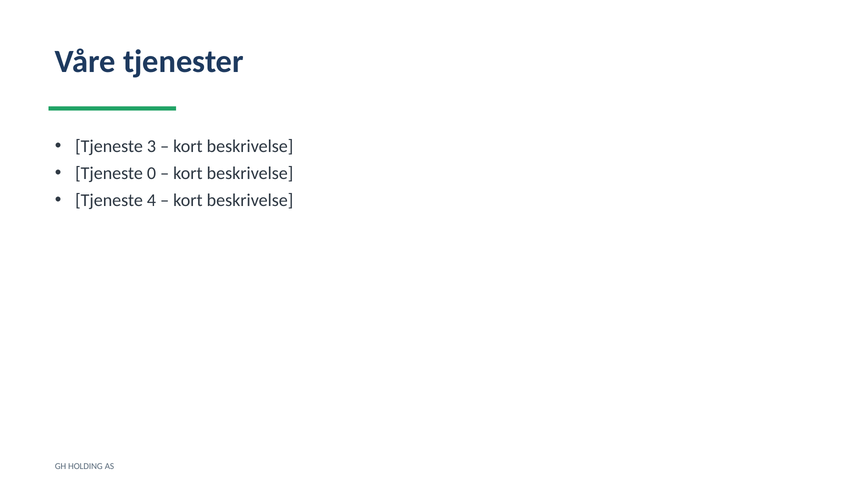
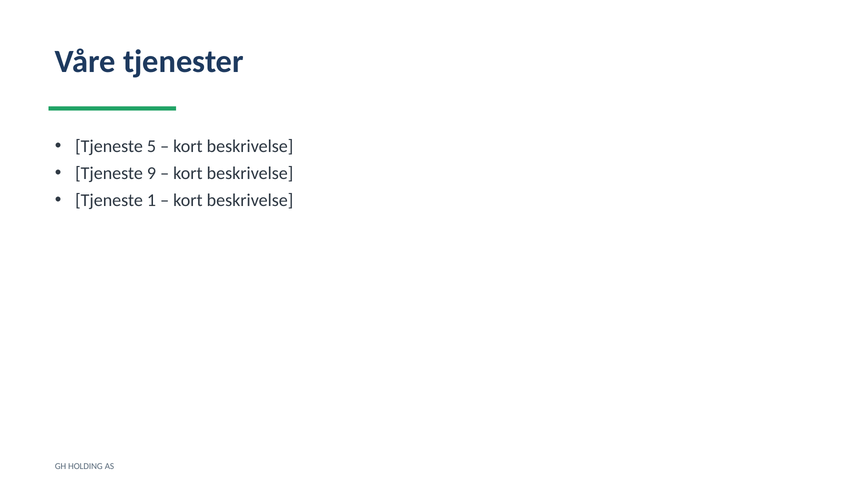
3: 3 -> 5 (151, 146)
0: 0 -> 9 (151, 173)
4: 4 -> 1 (151, 200)
